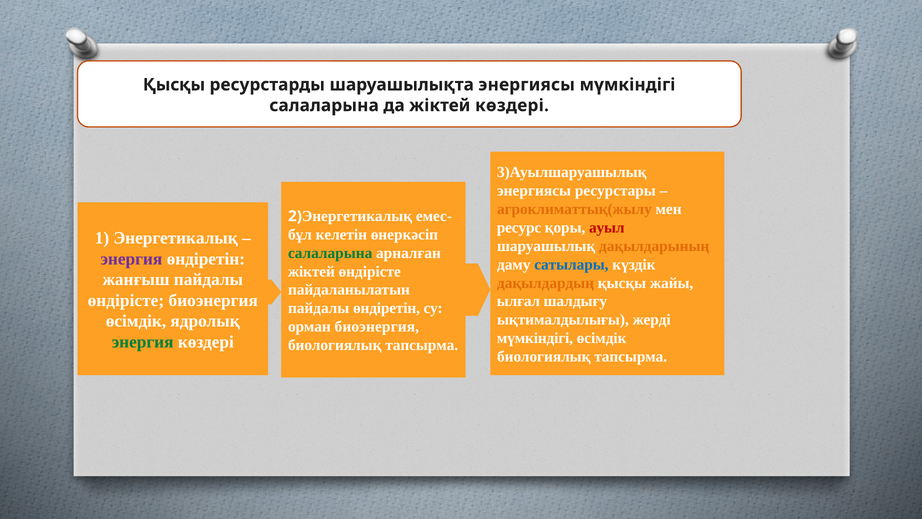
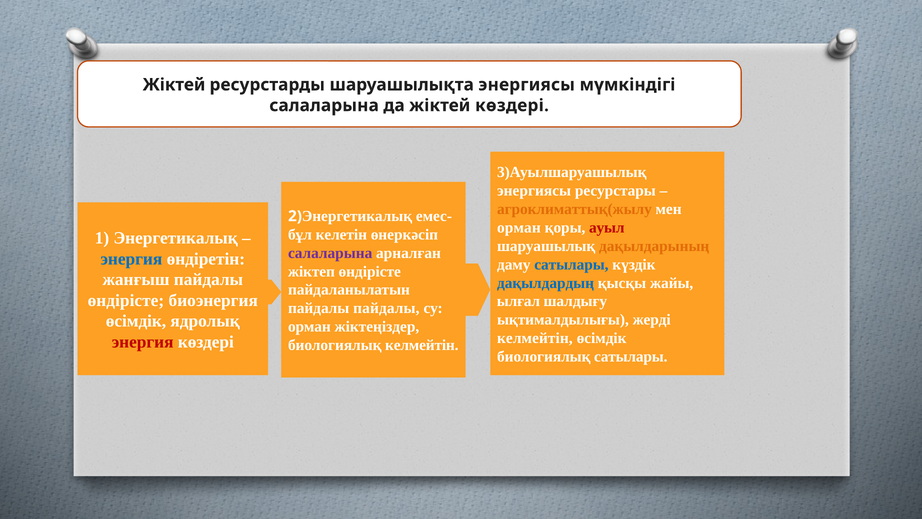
Қысқы: Қысқы -> Жіктей (174, 85)
ресурс: ресурс -> орман (519, 227)
салаларына colour: green -> purple (330, 253)
энергия colour: purple -> blue (131, 259)
жіктей: жіктей -> жіктеп (311, 271)
дақылдардың colour: orange -> blue (546, 283)
пайдалы өндіретін: өндіретін -> пайдалы (386, 308)
орман биоэнергия: биоэнергия -> жіктеңіздер (377, 327)
мүмкіндігі: мүмкіндігі -> келмейтін (535, 338)
энергия colour: green -> red (143, 342)
тапсырма: тапсырма -> келмейтін (422, 345)
тапсырма: тапсырма -> сатылары (631, 356)
